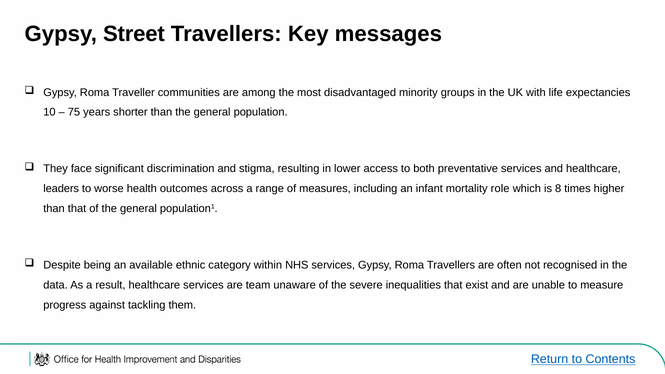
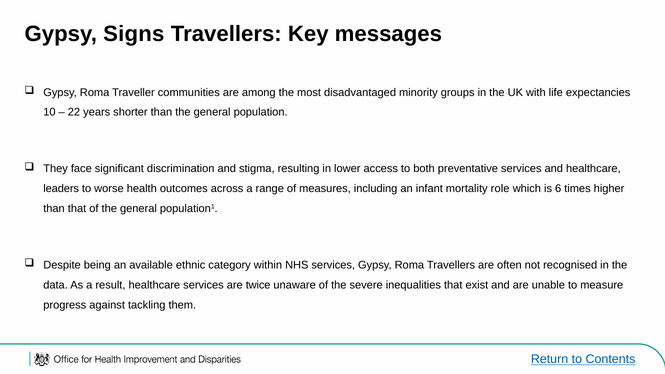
Street: Street -> Signs (134, 34)
75: 75 -> 22 (74, 112)
8: 8 -> 6 (558, 189)
team: team -> twice (258, 285)
